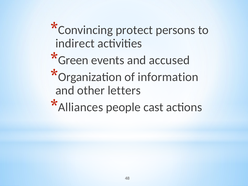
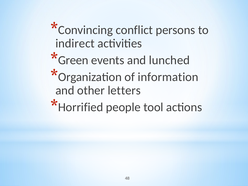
protect: protect -> conflict (134, 30)
accused: accused -> lunched (169, 60)
Alliances: Alliances -> Horrified (81, 107)
cast: cast -> tool (153, 107)
